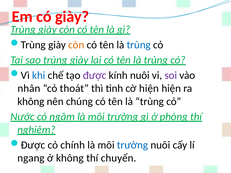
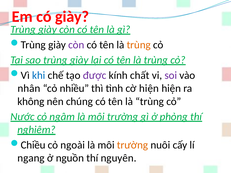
còn colour: orange -> purple (76, 45)
trùng colour: blue -> orange (139, 45)
kính nuôi: nuôi -> chất (140, 75)
thoát: thoát -> nhiều (74, 88)
Được: Được -> Chiều (33, 145)
chính: chính -> ngoài (73, 145)
trường colour: blue -> orange (133, 145)
ở không: không -> nguồn (70, 158)
chuyển: chuyển -> nguyên (119, 158)
